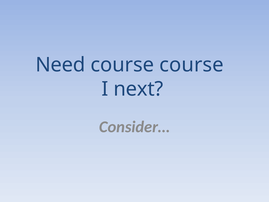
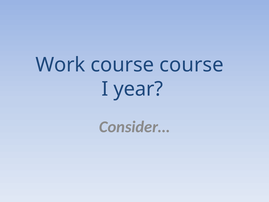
Need: Need -> Work (60, 65)
next: next -> year (138, 89)
